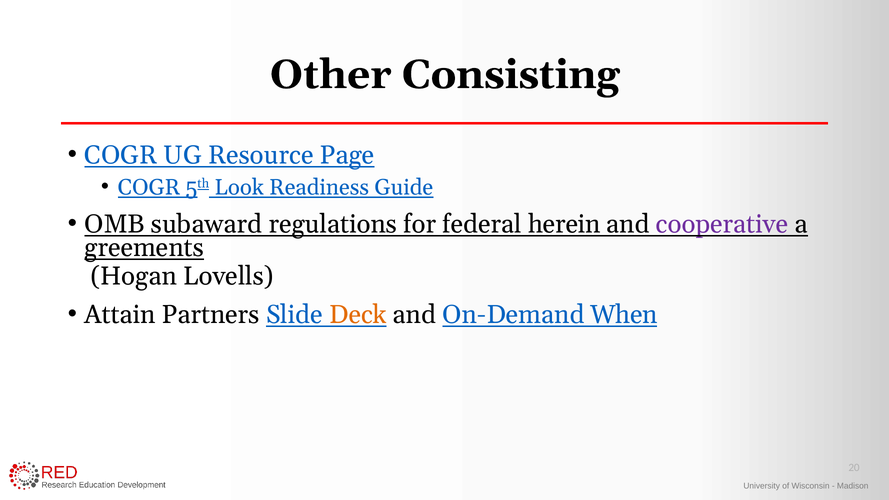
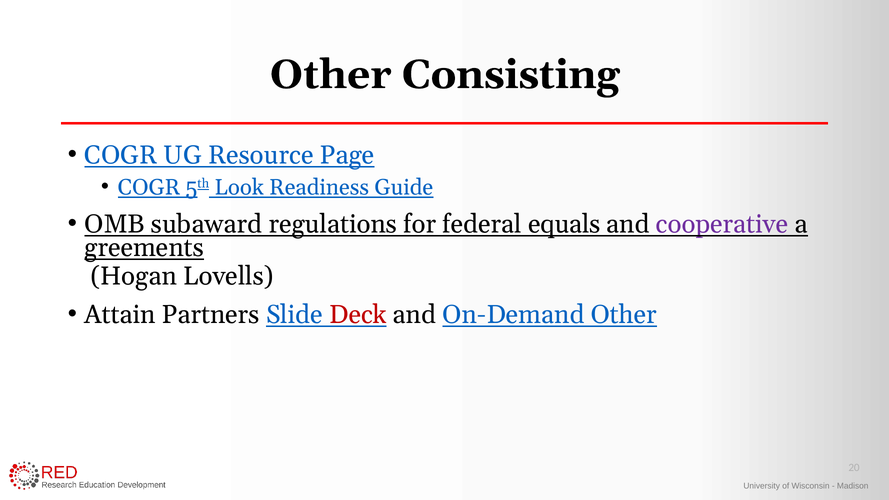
herein: herein -> equals (564, 224)
Deck colour: orange -> red (358, 315)
On-Demand When: When -> Other (624, 315)
